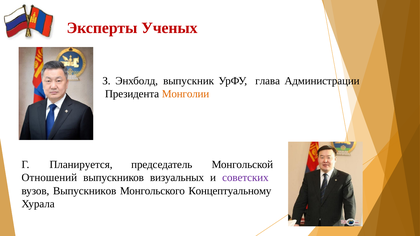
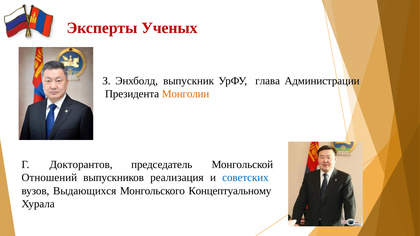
Планируется: Планируется -> Докторантов (81, 165)
визуальных: визуальных -> реализация (177, 178)
советских colour: purple -> blue (245, 178)
вузов Выпускников: Выпускников -> Выдающихся (85, 191)
